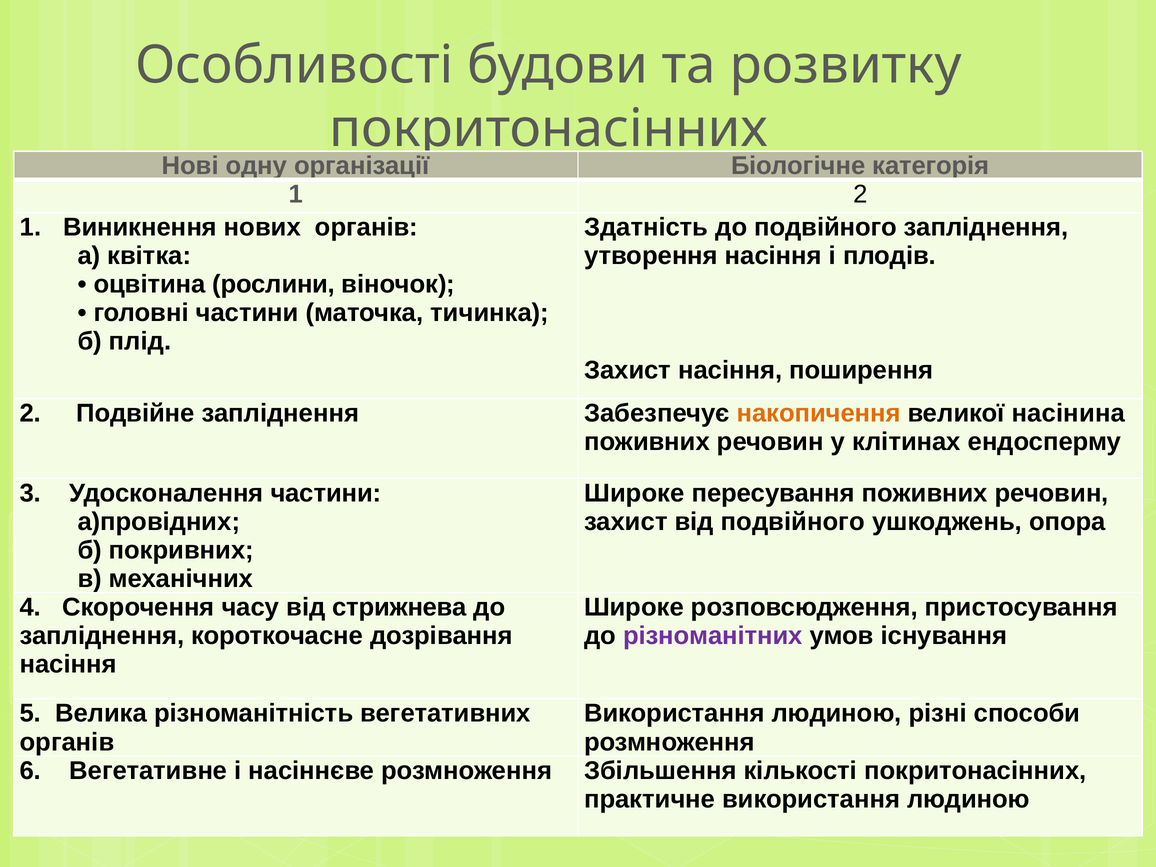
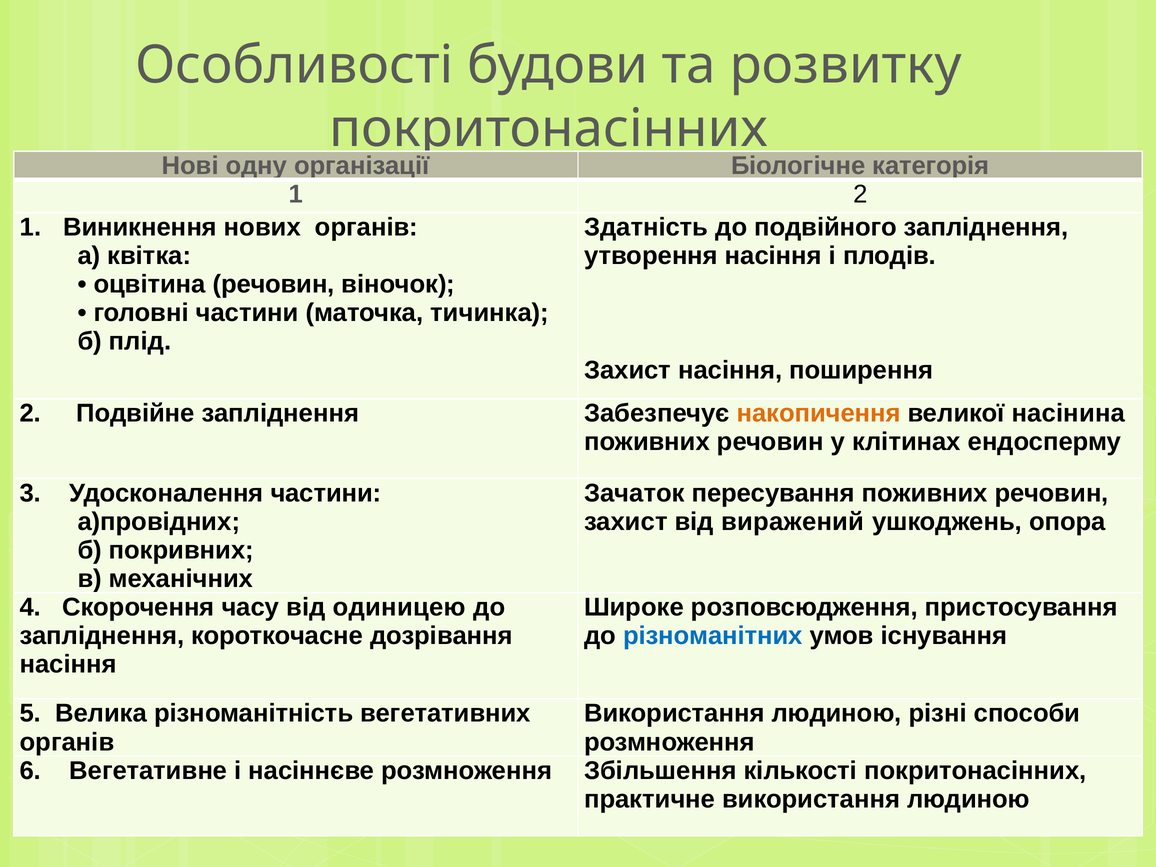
оцвітина рослини: рослини -> речовин (274, 284)
Широке: Широке -> Зачаток (634, 493)
від подвійного: подвійного -> виражений (793, 522)
стрижнева: стрижнева -> одиницею (399, 607)
різноманітних colour: purple -> blue (713, 636)
